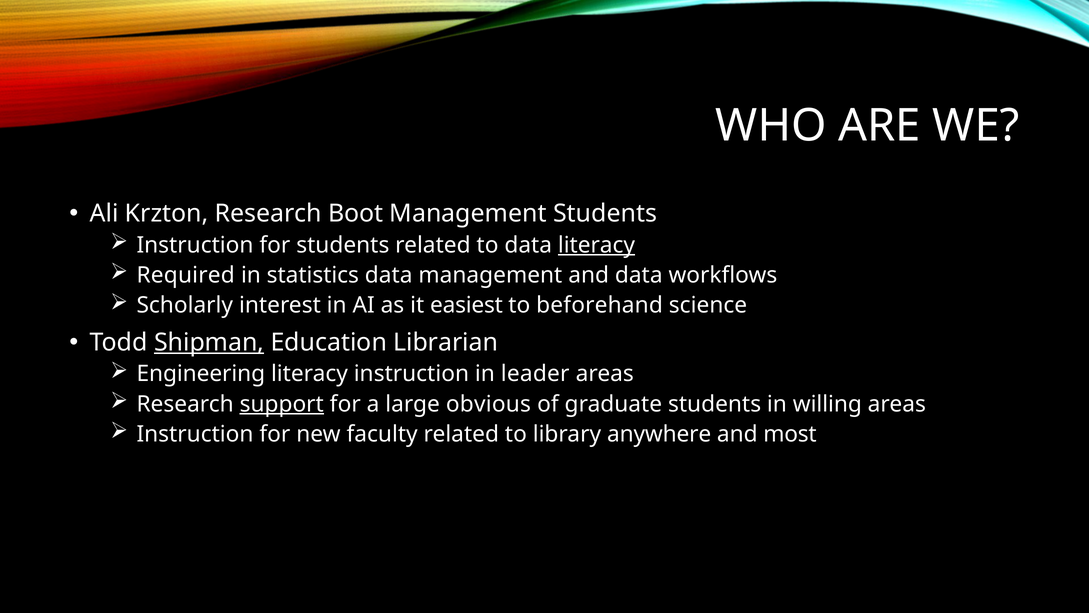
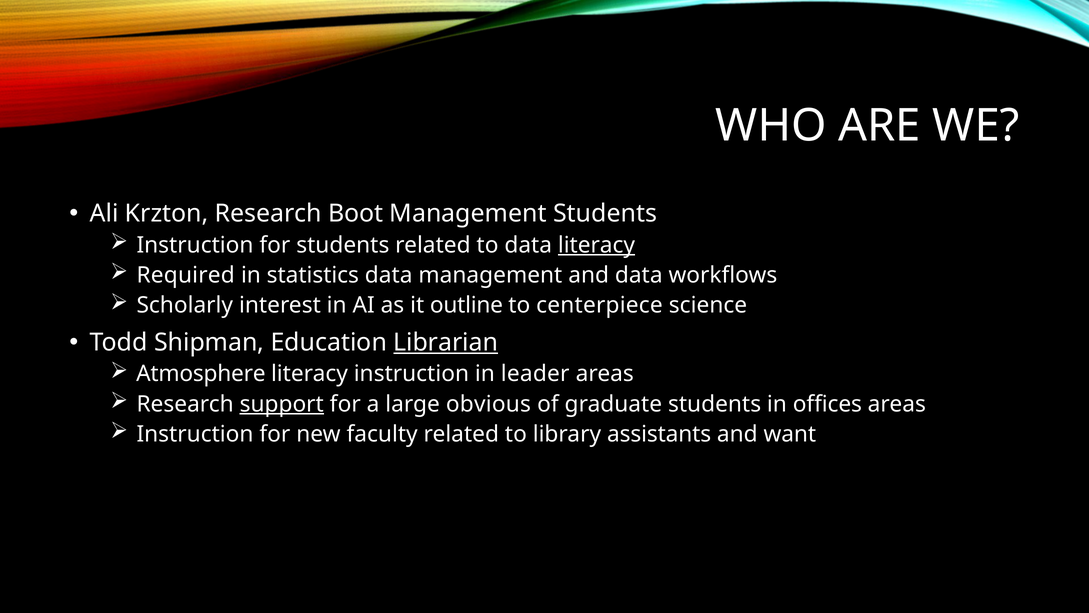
easiest: easiest -> outline (466, 305)
beforehand: beforehand -> centerpiece (600, 305)
Shipman underline: present -> none (209, 342)
Librarian underline: none -> present (446, 342)
Engineering: Engineering -> Atmosphere (201, 374)
willing: willing -> offices (827, 404)
anywhere: anywhere -> assistants (659, 434)
most: most -> want (790, 434)
